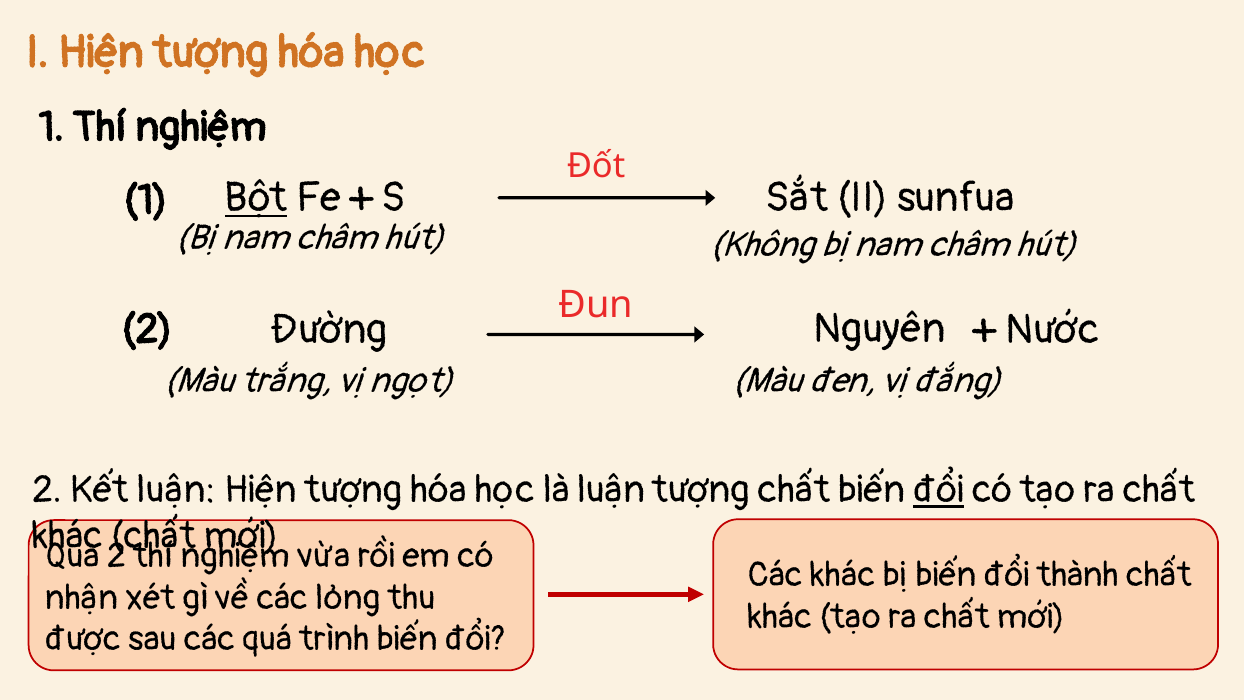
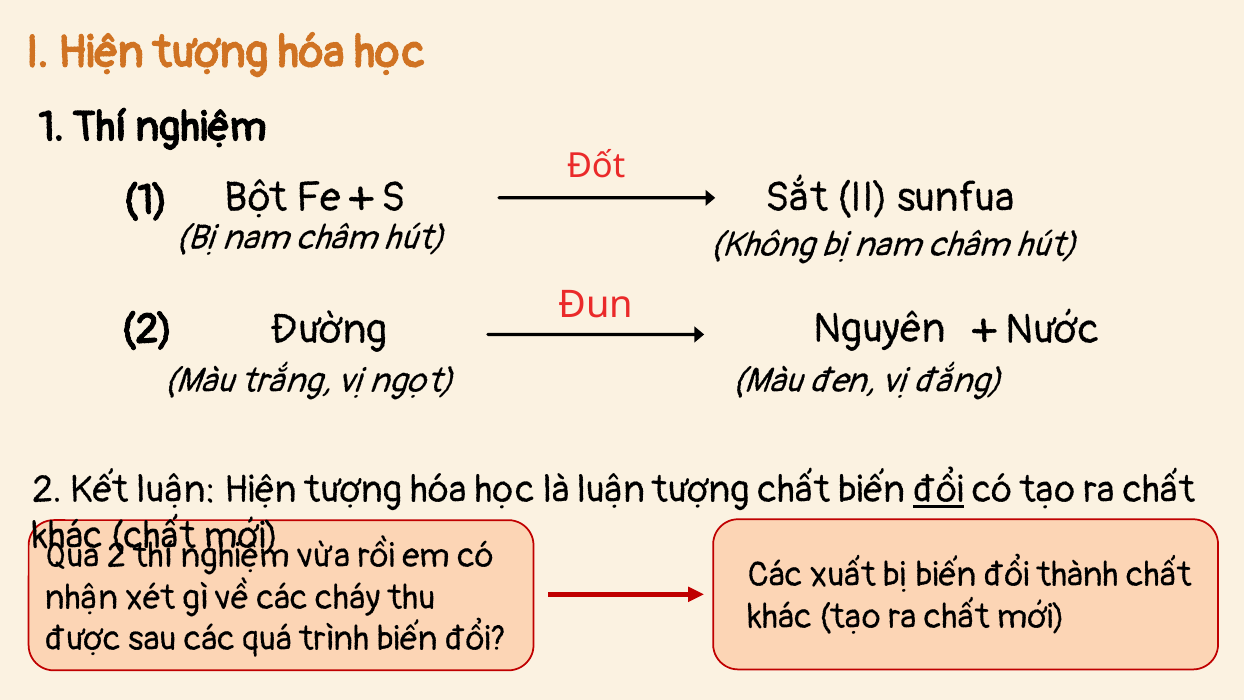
Bột underline: present -> none (256, 198)
Các khác: khác -> xuất (843, 575)
lỏng: lỏng -> cháy (348, 597)
